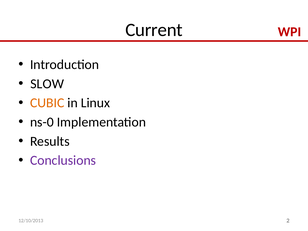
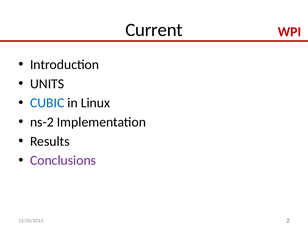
SLOW: SLOW -> UNITS (47, 84)
CUBIC colour: orange -> blue (47, 103)
ns-0: ns-0 -> ns-2 (42, 122)
